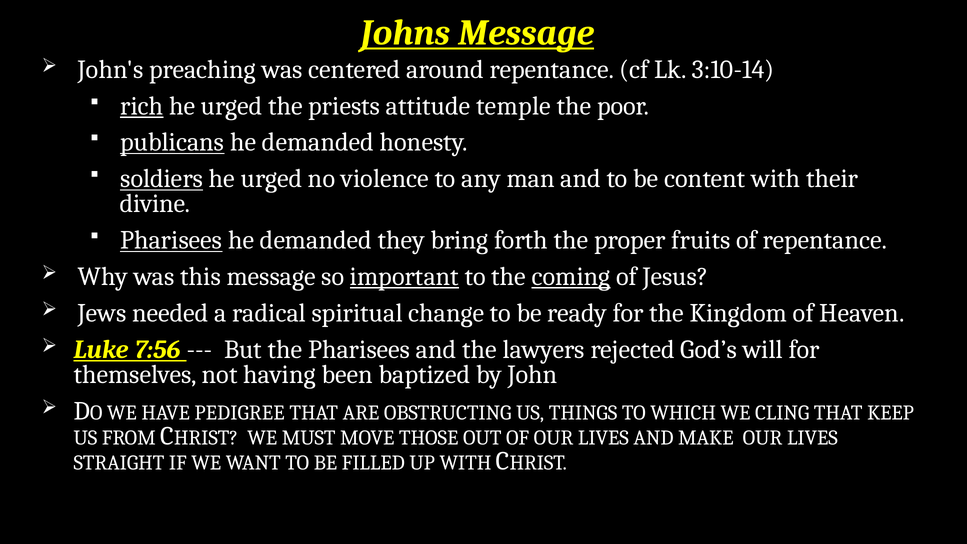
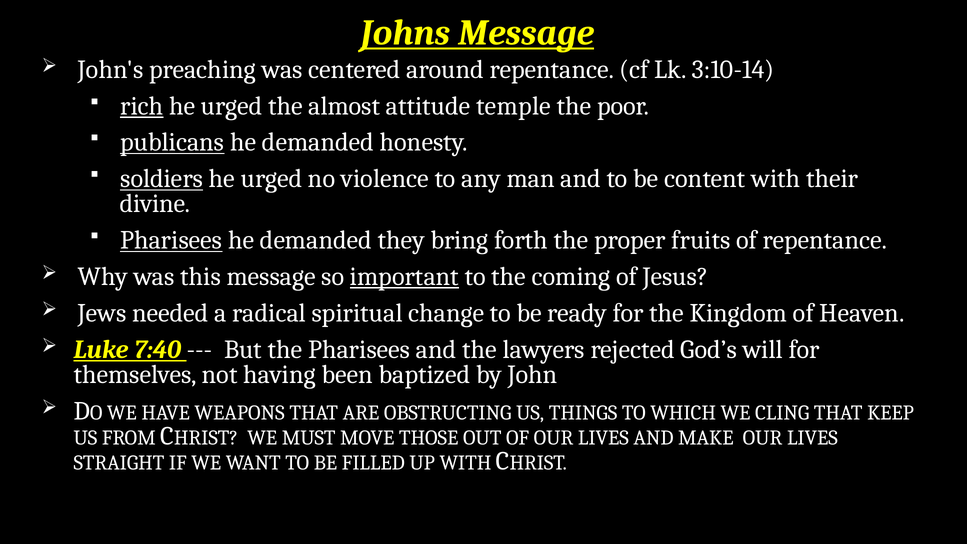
priests: priests -> almost (344, 106)
coming underline: present -> none (571, 277)
7:56: 7:56 -> 7:40 (158, 349)
PEDIGREE: PEDIGREE -> WEAPONS (240, 413)
